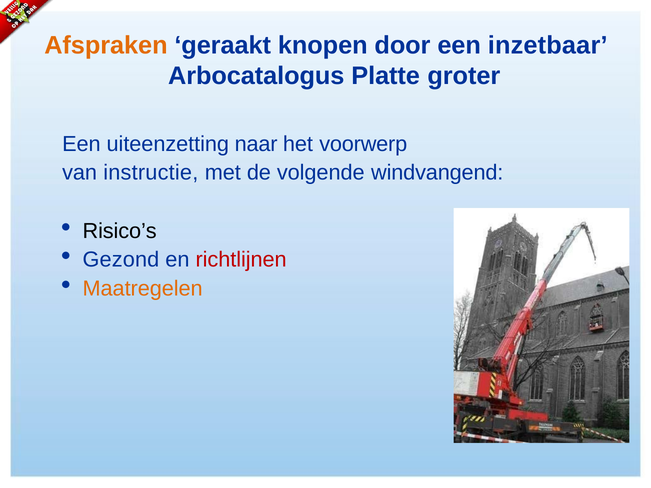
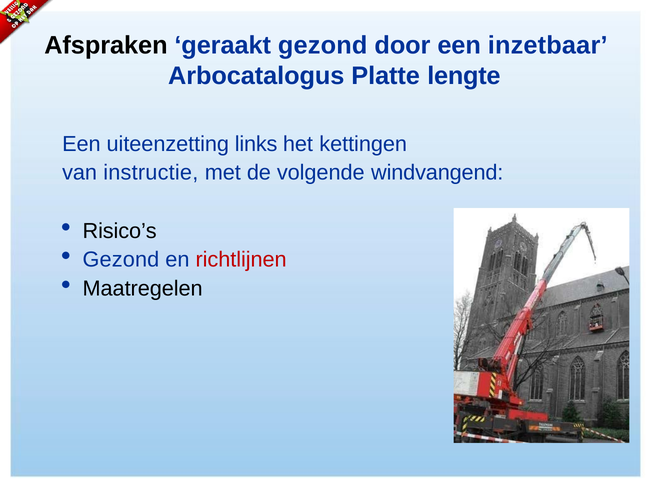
Afspraken colour: orange -> black (106, 45)
geraakt knopen: knopen -> gezond (323, 45)
groter: groter -> lengte (464, 76)
naar: naar -> links (256, 144)
voorwerp: voorwerp -> kettingen (363, 144)
Maatregelen colour: orange -> black (143, 289)
